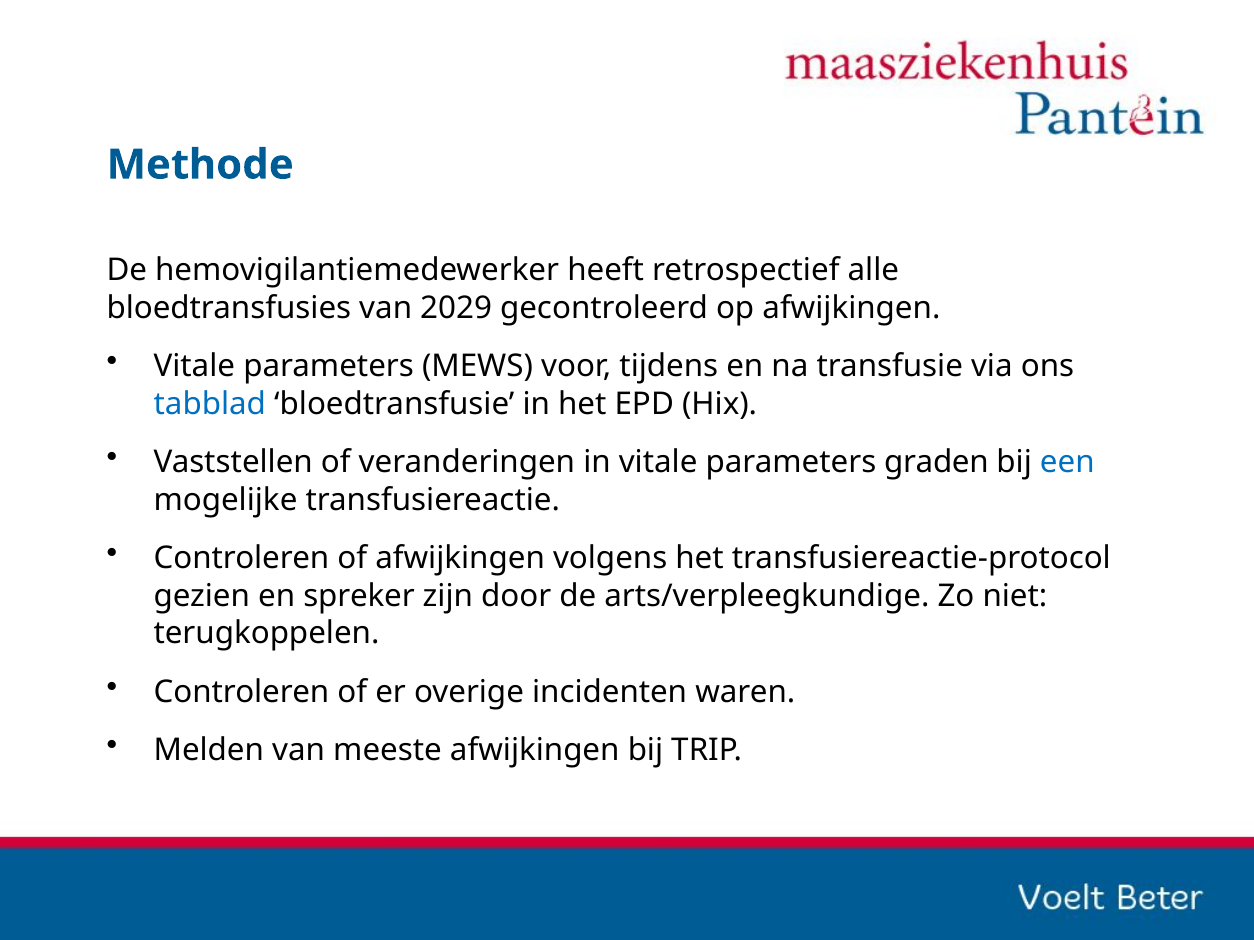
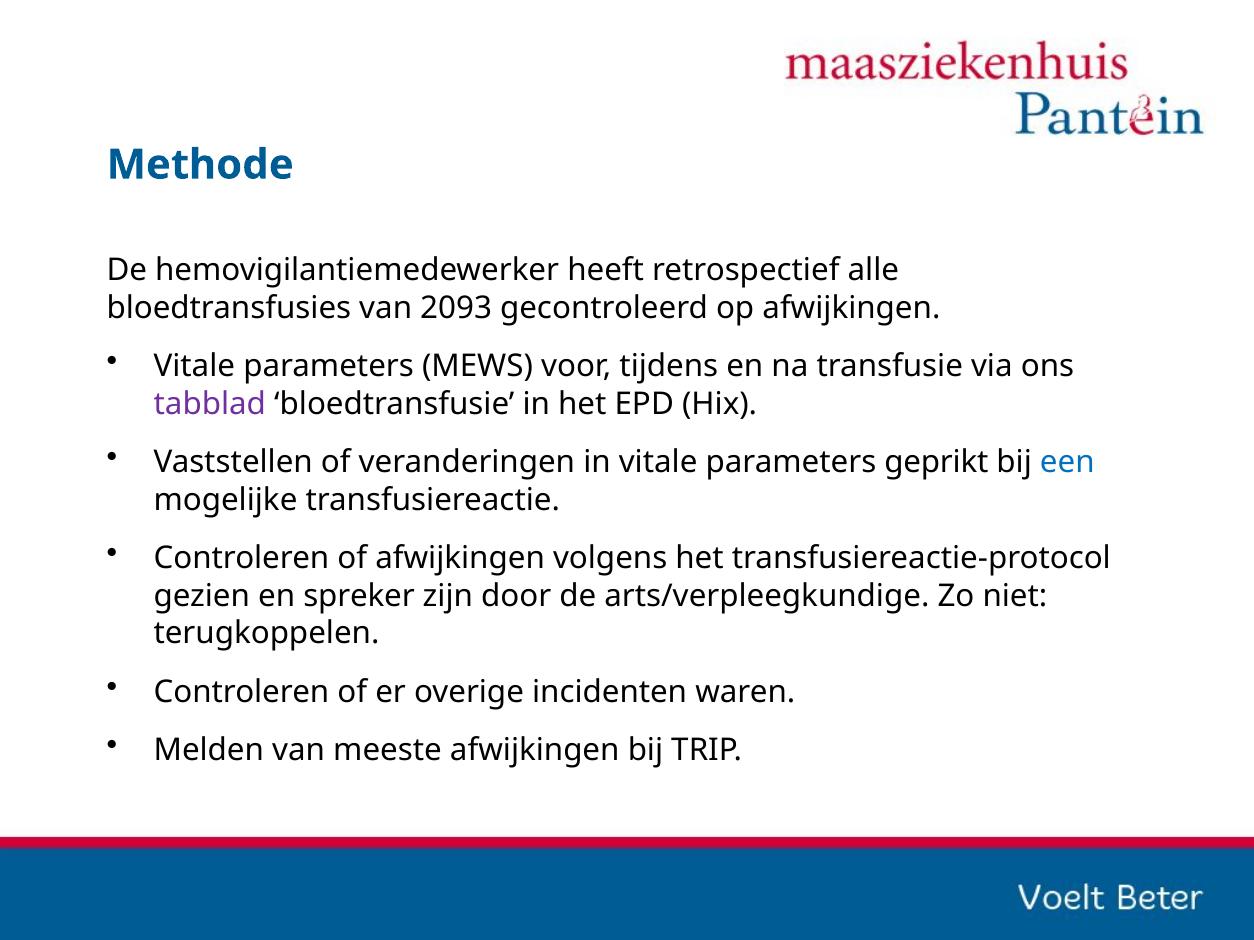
2029: 2029 -> 2093 (456, 308)
tabblad colour: blue -> purple (210, 404)
graden: graden -> geprikt (936, 463)
